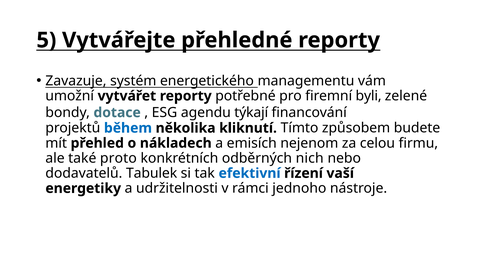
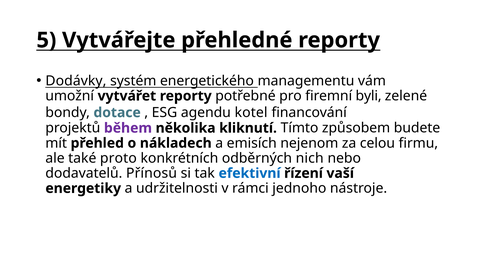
Zavazuje: Zavazuje -> Dodávky (76, 81)
týkají: týkají -> kotel (251, 113)
během colour: blue -> purple (128, 128)
Tabulek: Tabulek -> Přínosů (152, 173)
